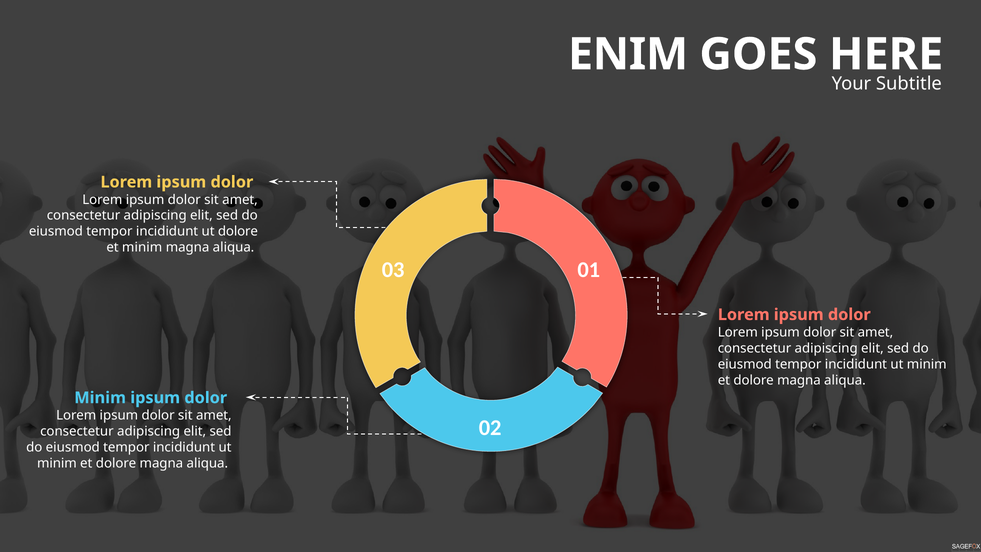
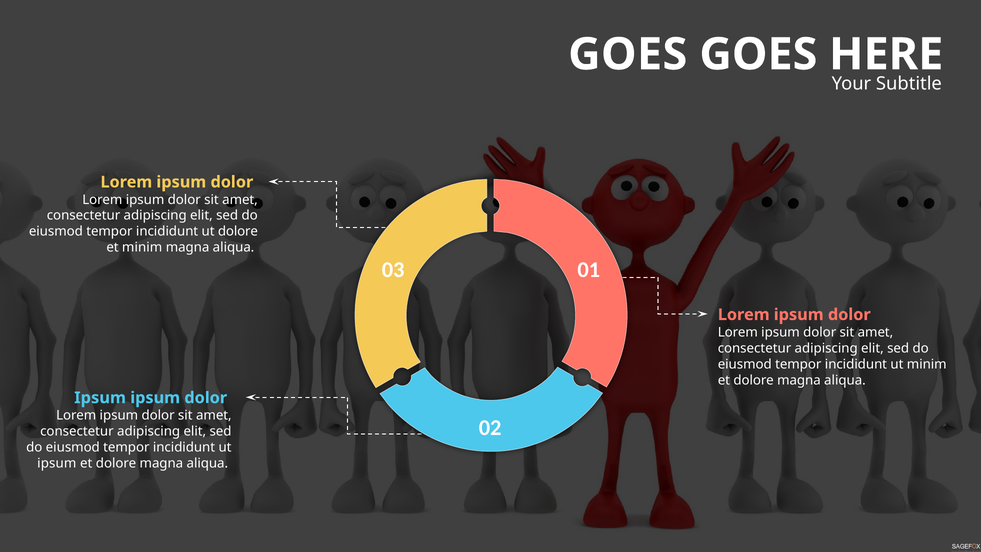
ENIM: ENIM -> GOES (628, 54)
Minim: Minim -> Ipsum (100, 398)
minim: minim -> ipsum (57, 463)
